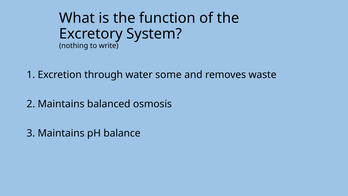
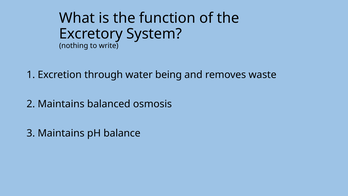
some: some -> being (169, 75)
